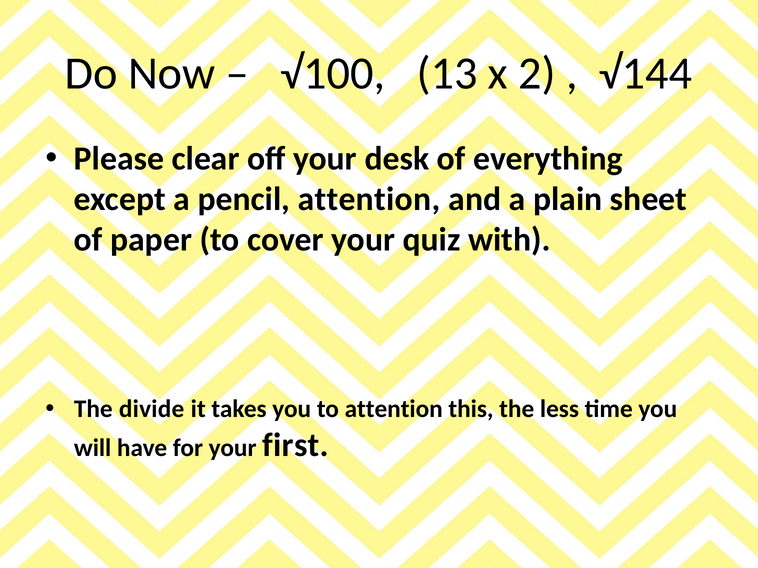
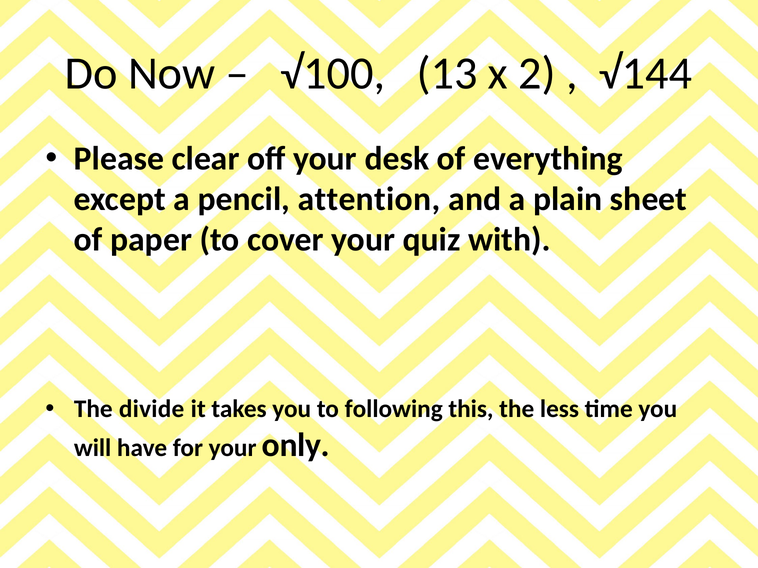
to attention: attention -> following (394, 409)
first: first -> only (296, 445)
